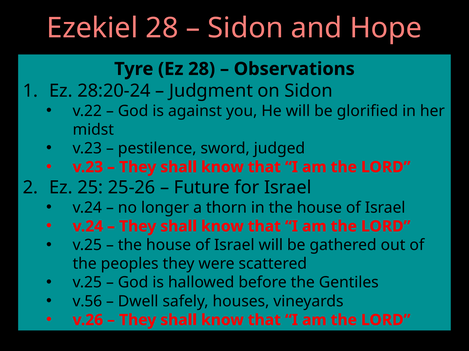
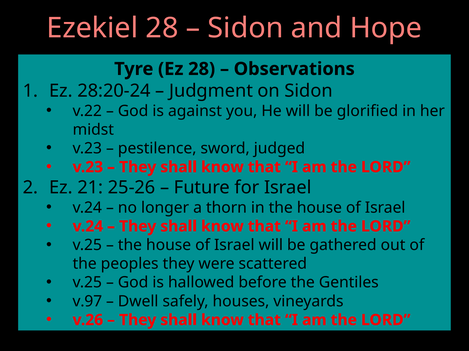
25: 25 -> 21 (90, 188)
v.56: v.56 -> v.97 (87, 302)
